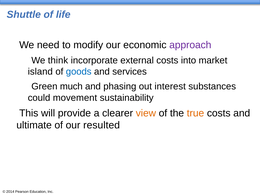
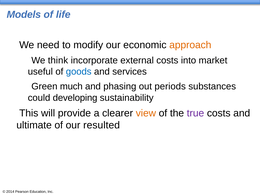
Shuttle: Shuttle -> Models (24, 14)
approach colour: purple -> orange (190, 45)
island: island -> useful (40, 72)
interest: interest -> periods (170, 86)
movement: movement -> developing (75, 98)
true colour: orange -> purple (195, 113)
